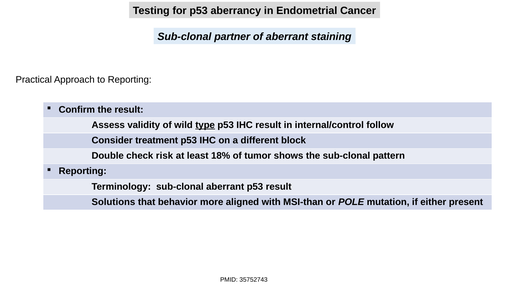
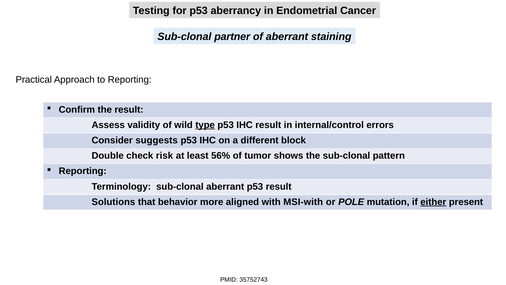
follow: follow -> errors (380, 125)
treatment: treatment -> suggests (157, 140)
18%: 18% -> 56% (221, 156)
MSI-than: MSI-than -> MSI-with (303, 202)
either underline: none -> present (433, 202)
